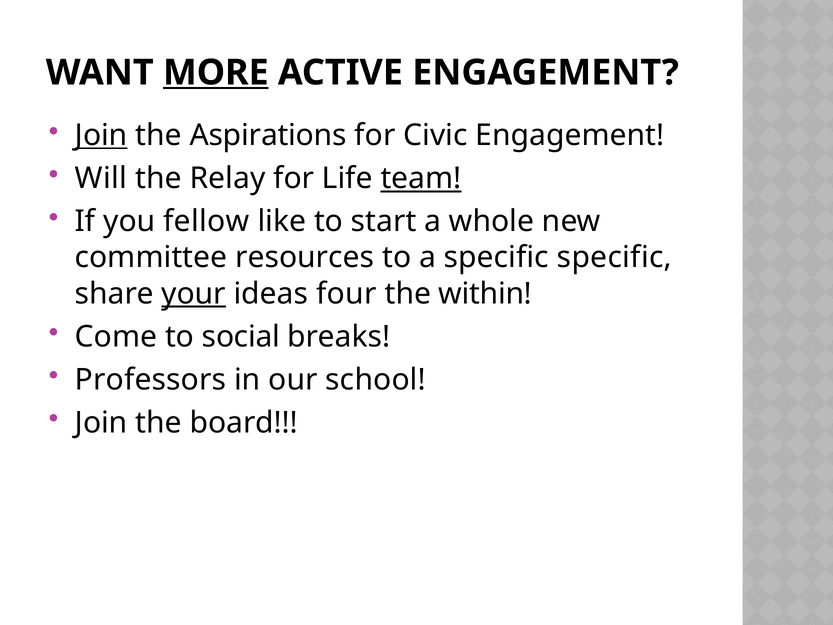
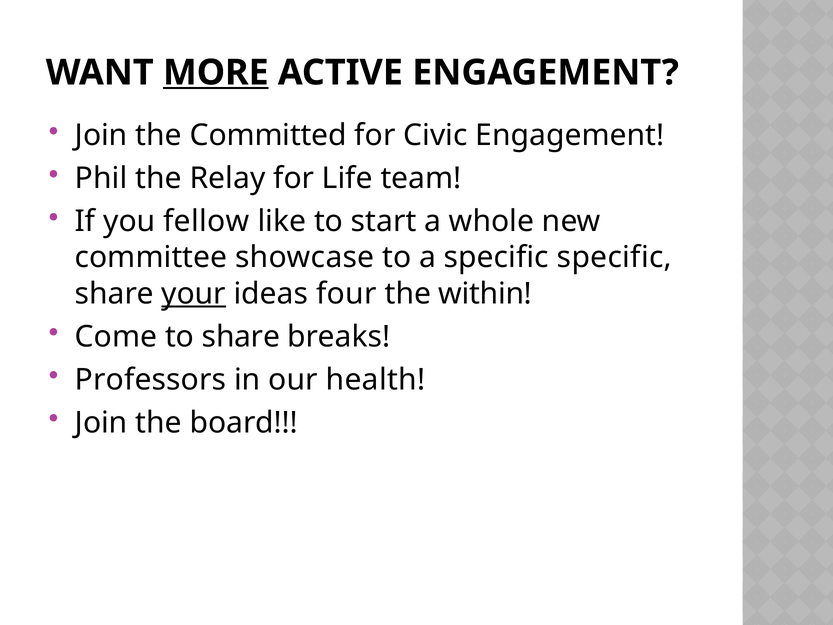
Join underline: present -> none (101, 135)
Aspirations: Aspirations -> Committed (268, 135)
Will: Will -> Phil (101, 178)
team underline: present -> none (421, 178)
resources: resources -> showcase (305, 257)
to social: social -> share (241, 337)
school: school -> health (376, 380)
